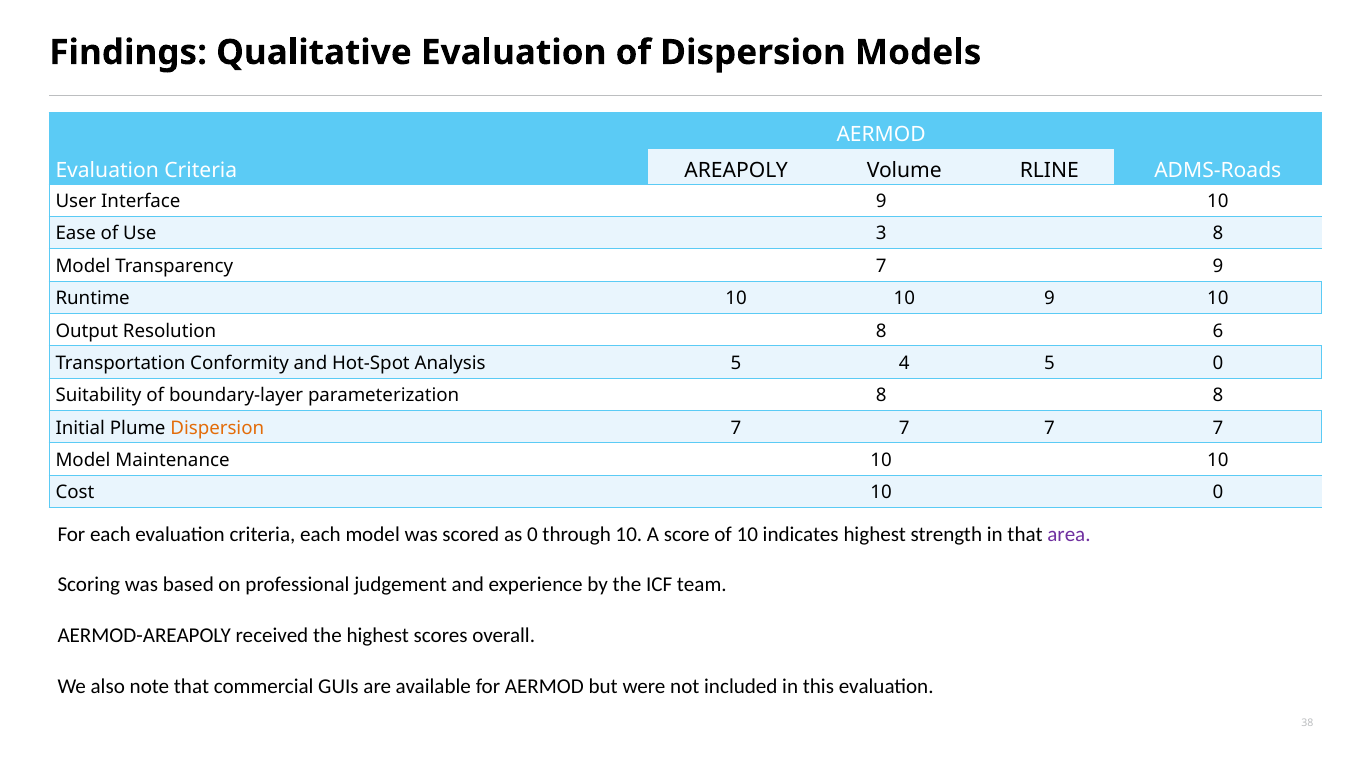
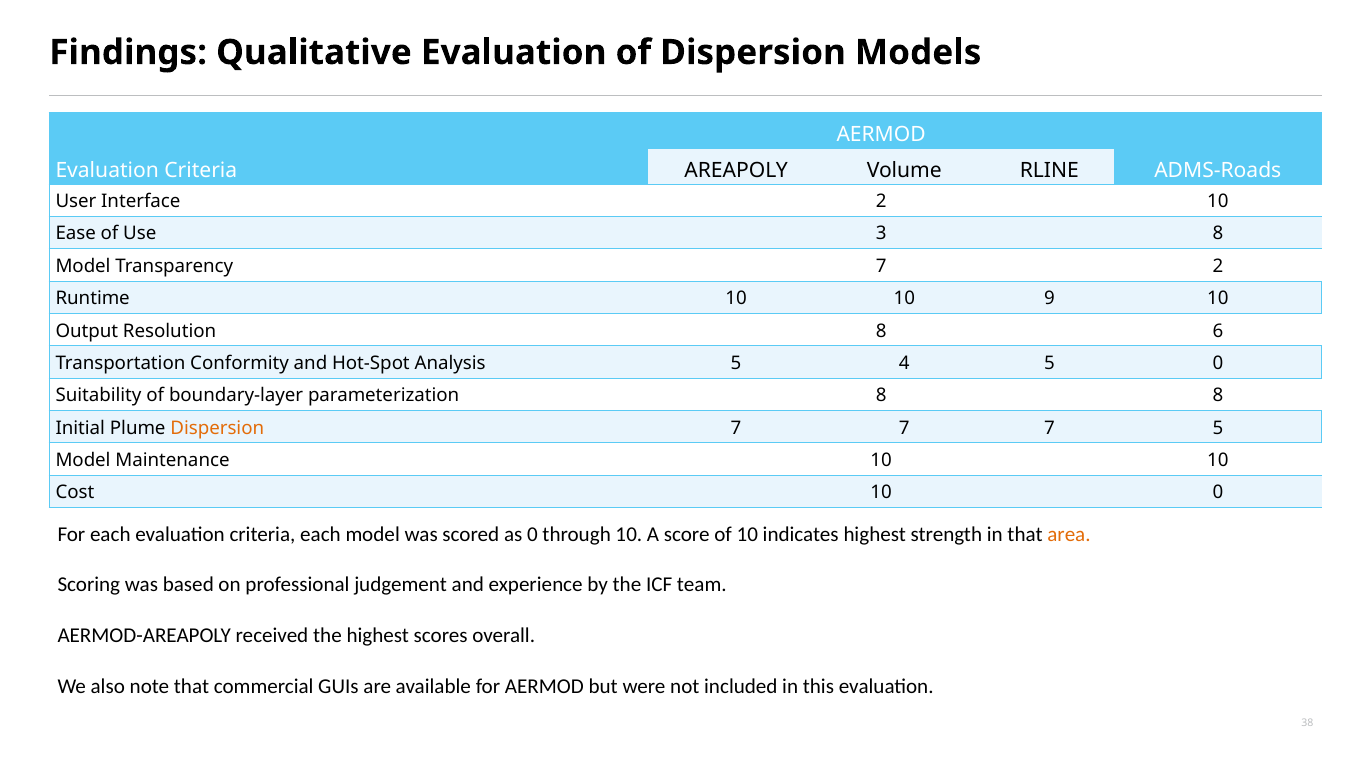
Interface 9: 9 -> 2 (881, 202)
7 9: 9 -> 2 (1218, 266)
7 7 7 7: 7 -> 5 (1218, 428)
area colour: purple -> orange (1069, 535)
